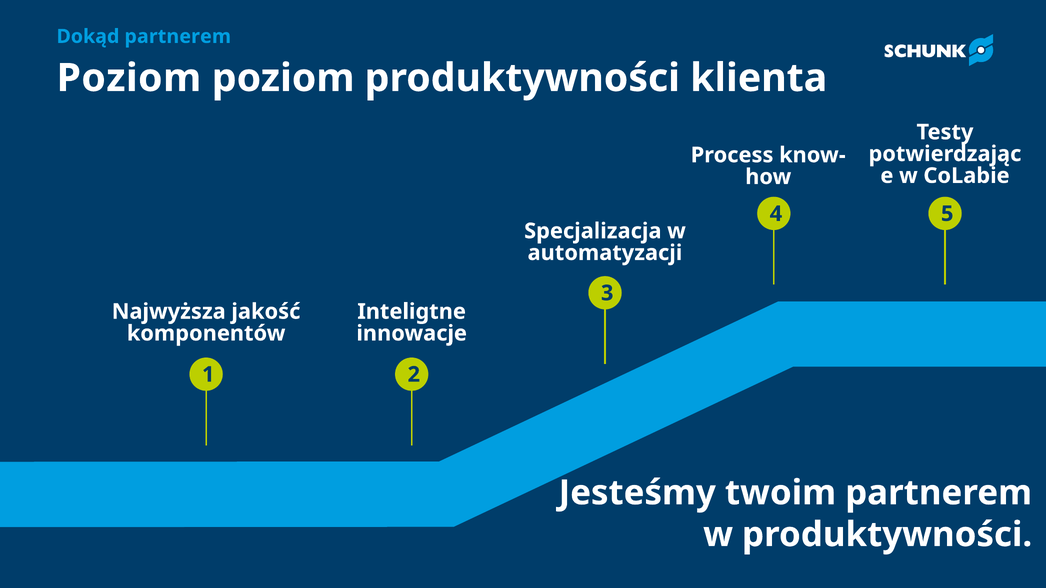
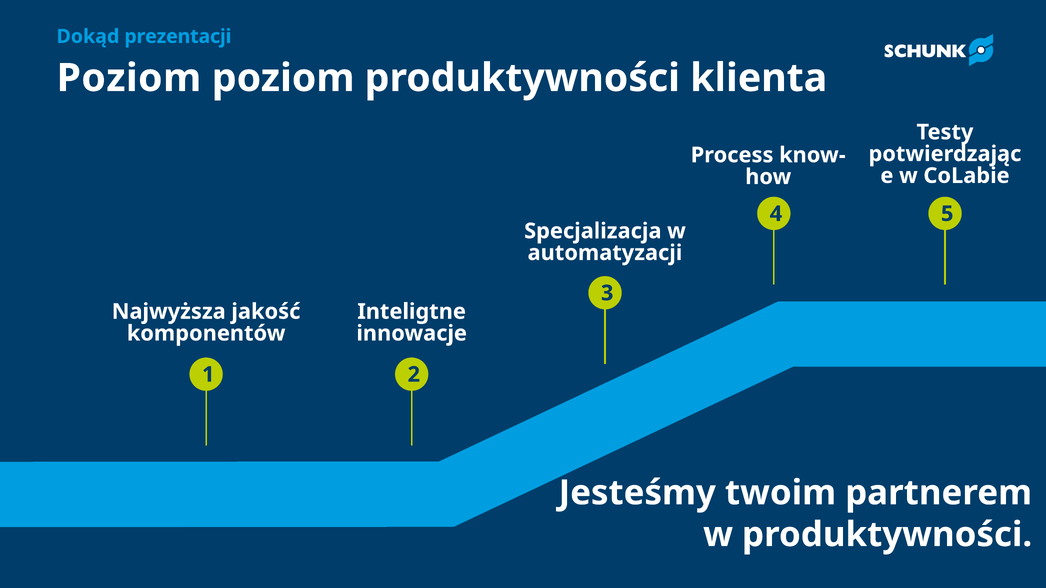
Dokąd partnerem: partnerem -> prezentacji (178, 36)
